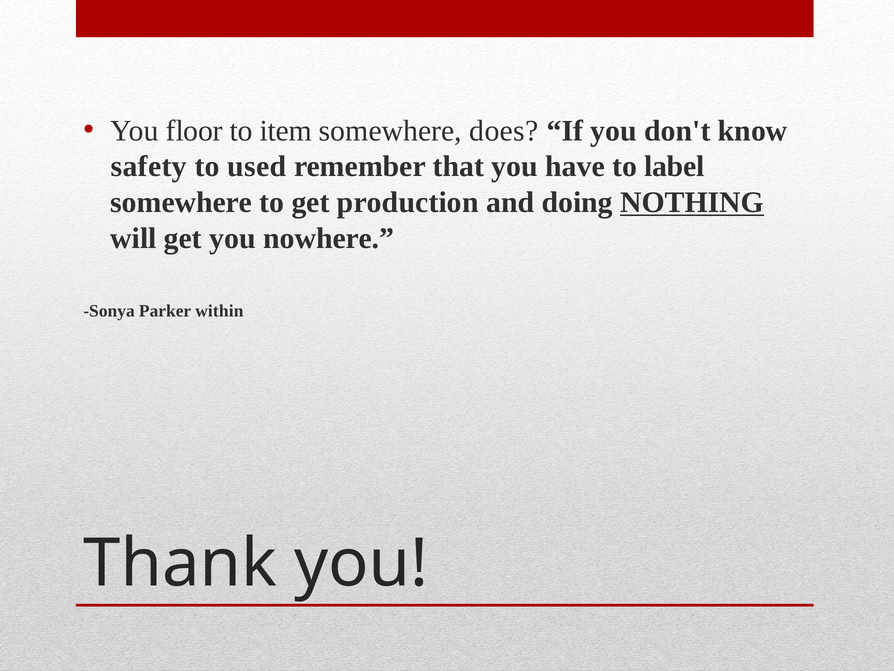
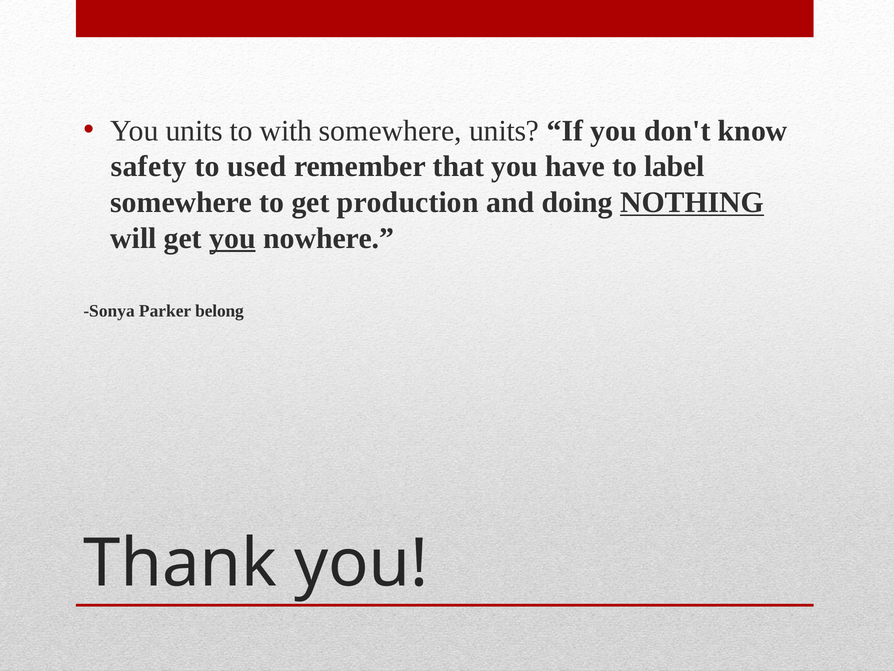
You floor: floor -> units (194, 131)
item: item -> with (286, 131)
somewhere does: does -> units (504, 131)
you underline: none -> present (233, 238)
within: within -> belong (220, 311)
